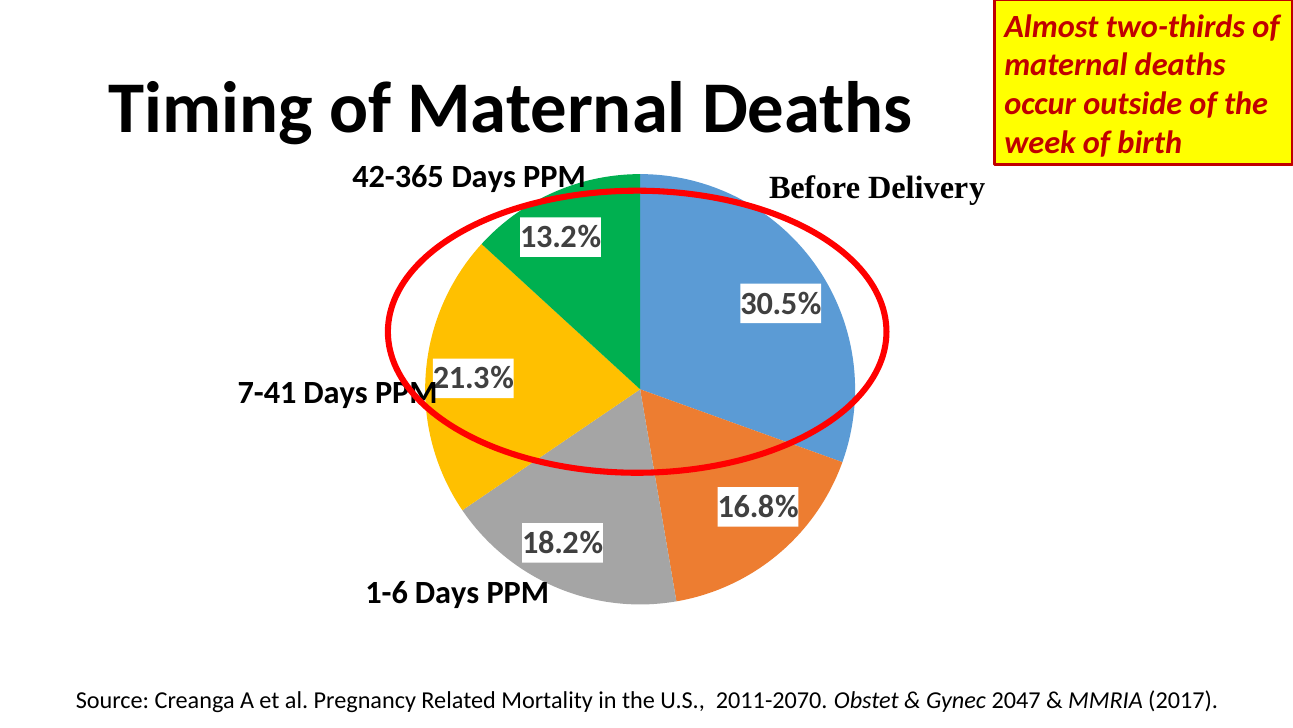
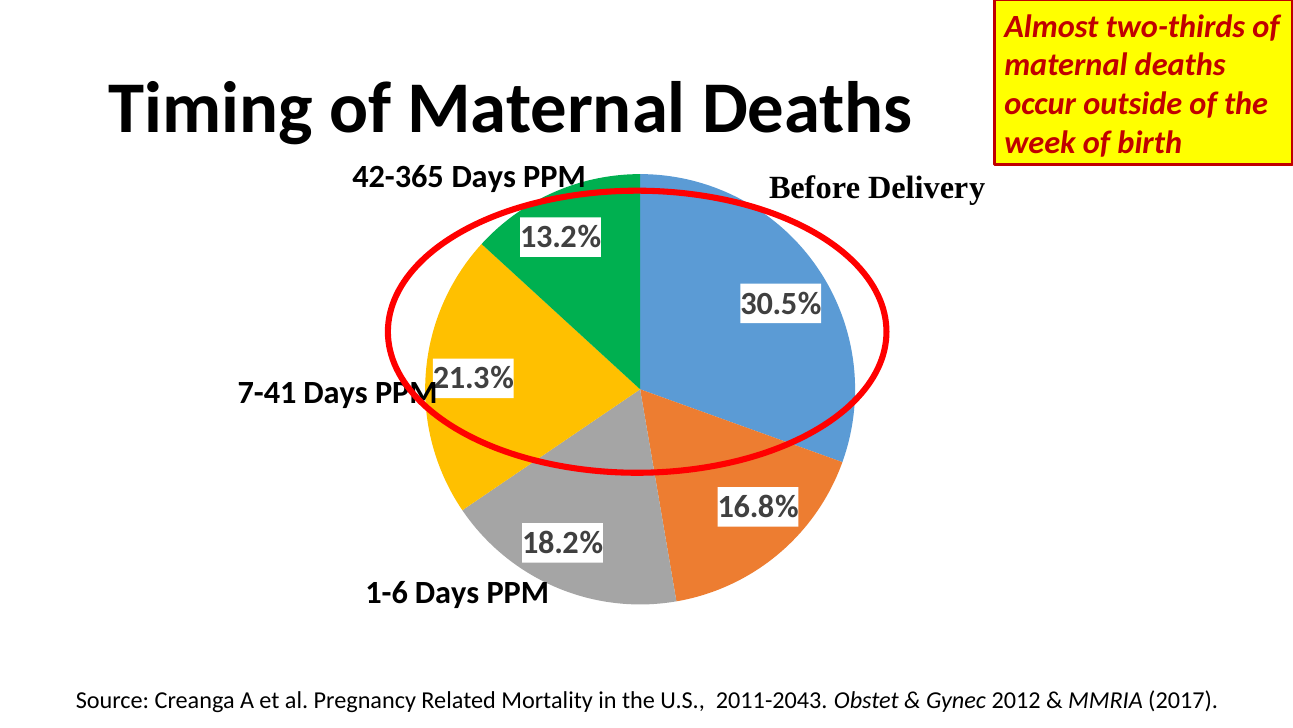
2011-2070: 2011-2070 -> 2011-2043 (772, 700)
2047: 2047 -> 2012 (1016, 700)
